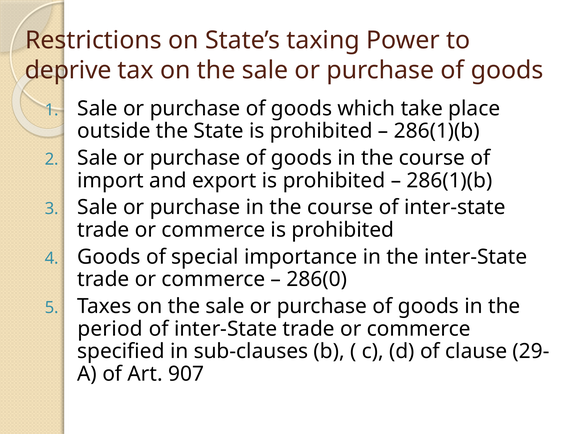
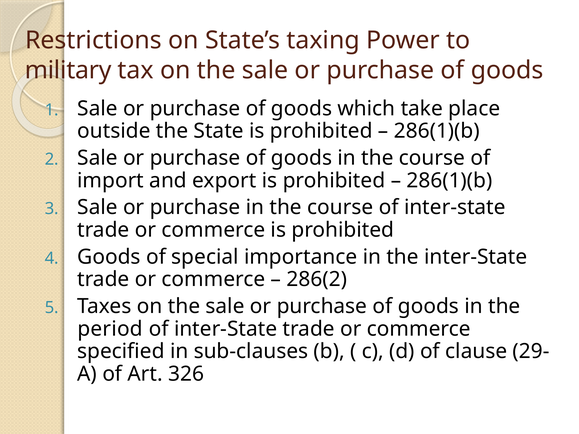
deprive: deprive -> military (68, 70)
286(0: 286(0 -> 286(2 (317, 280)
907: 907 -> 326 (186, 374)
